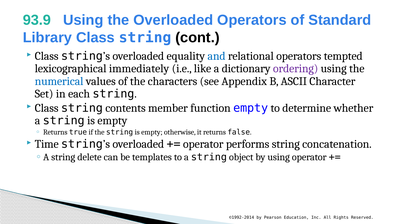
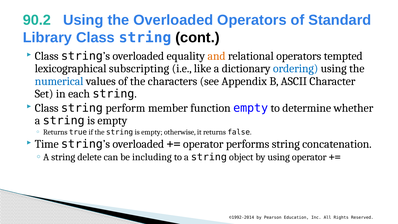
93.9: 93.9 -> 90.2 (37, 20)
and colour: blue -> orange (217, 56)
immediately: immediately -> subscripting (139, 69)
ordering colour: purple -> blue (296, 69)
contents: contents -> perform (125, 108)
templates: templates -> including (152, 157)
